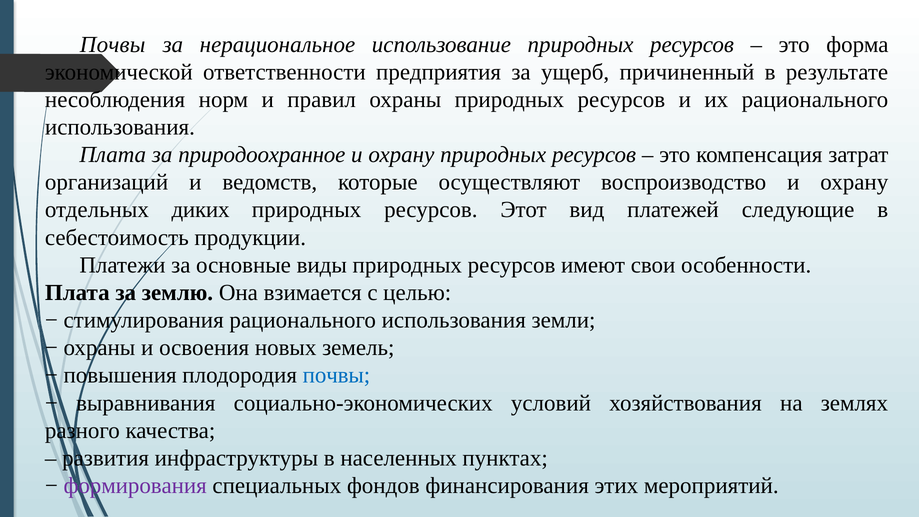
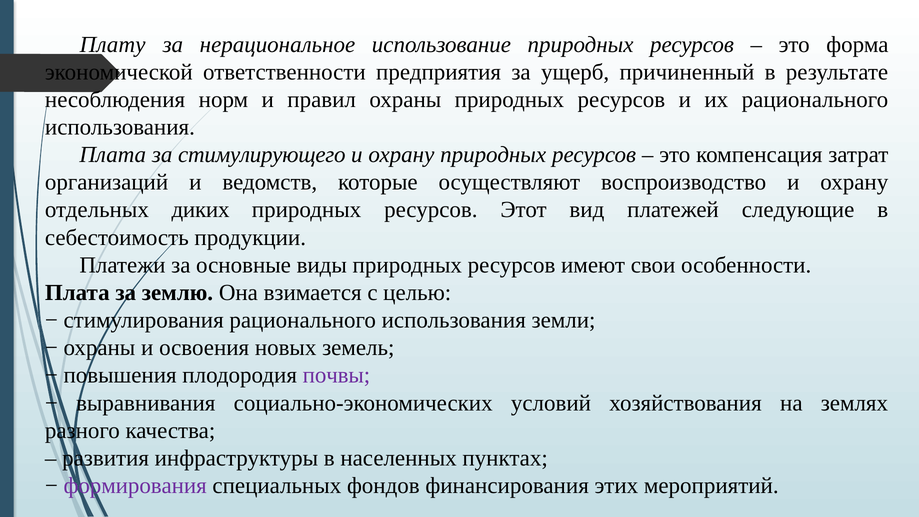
Почвы: Почвы -> Плату (113, 44)
природоохранное: природоохранное -> стимулирующего (262, 155)
почвы colour: blue -> purple (336, 375)
